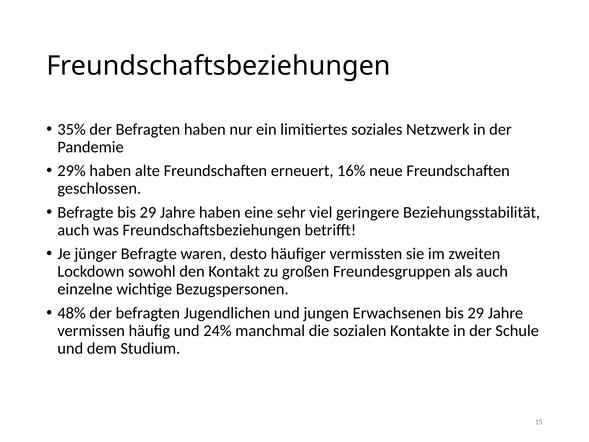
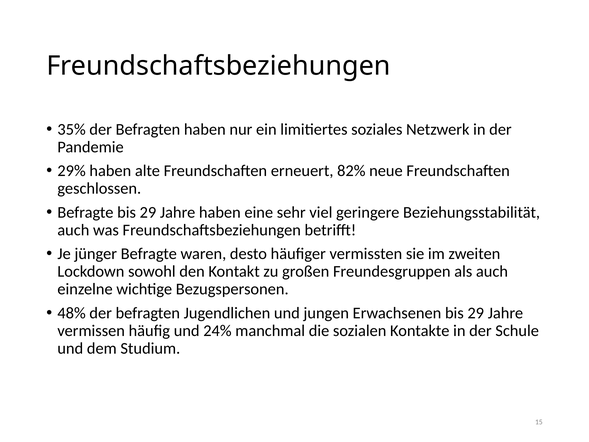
16%: 16% -> 82% (351, 171)
